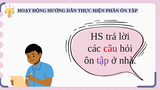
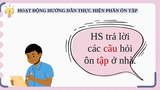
tập colour: purple -> red (103, 60)
